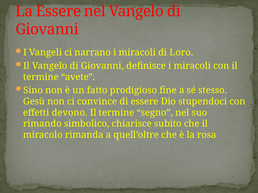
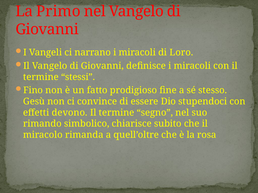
La Essere: Essere -> Primo (58, 11)
avete: avete -> stessi (78, 77)
Sino: Sino -> Fino (33, 90)
